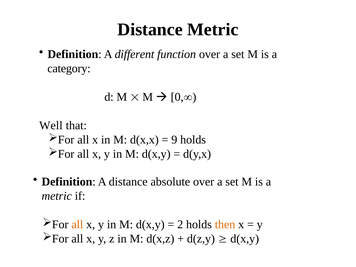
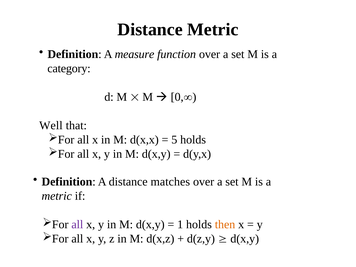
different: different -> measure (134, 54)
9: 9 -> 5 (174, 140)
absolute: absolute -> matches (170, 182)
all colour: orange -> purple (77, 224)
2: 2 -> 1 (180, 224)
